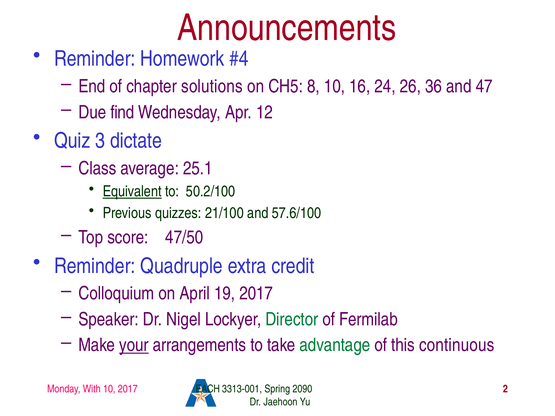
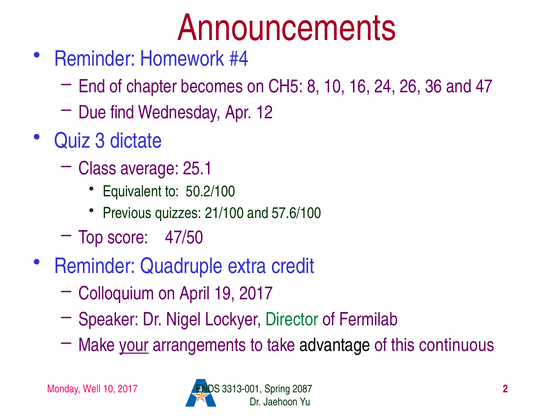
solutions: solutions -> becomes (212, 86)
Equivalent underline: present -> none (132, 192)
advantage colour: green -> black (335, 345)
With: With -> Well (92, 389)
EACH: EACH -> ENDS (208, 389)
2090: 2090 -> 2087 (302, 389)
